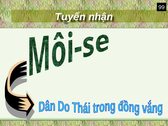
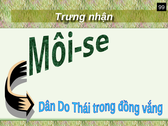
Tuyển: Tuyển -> Trưng (70, 17)
